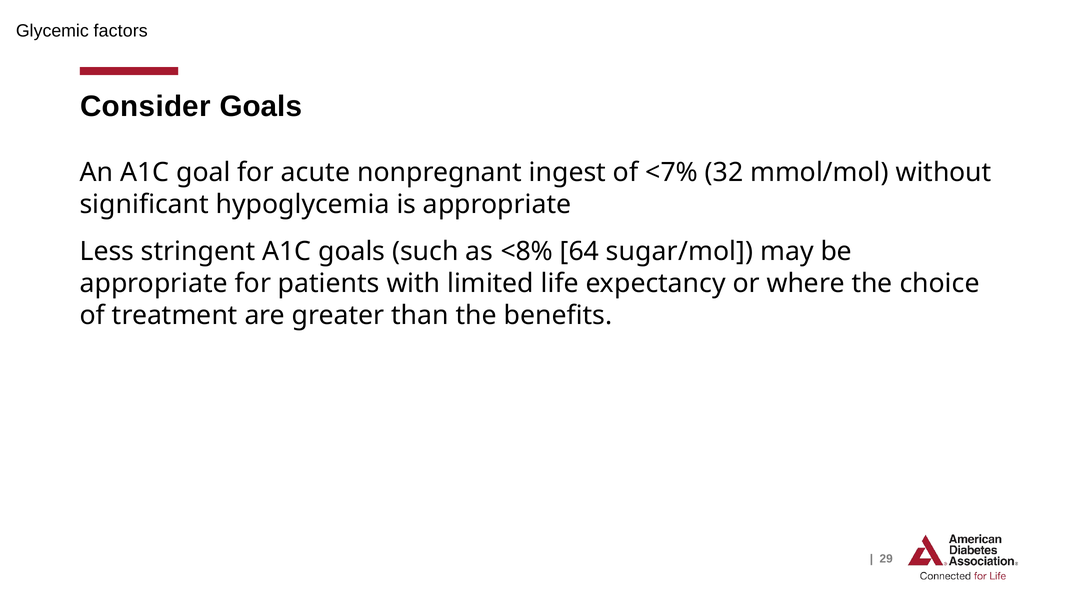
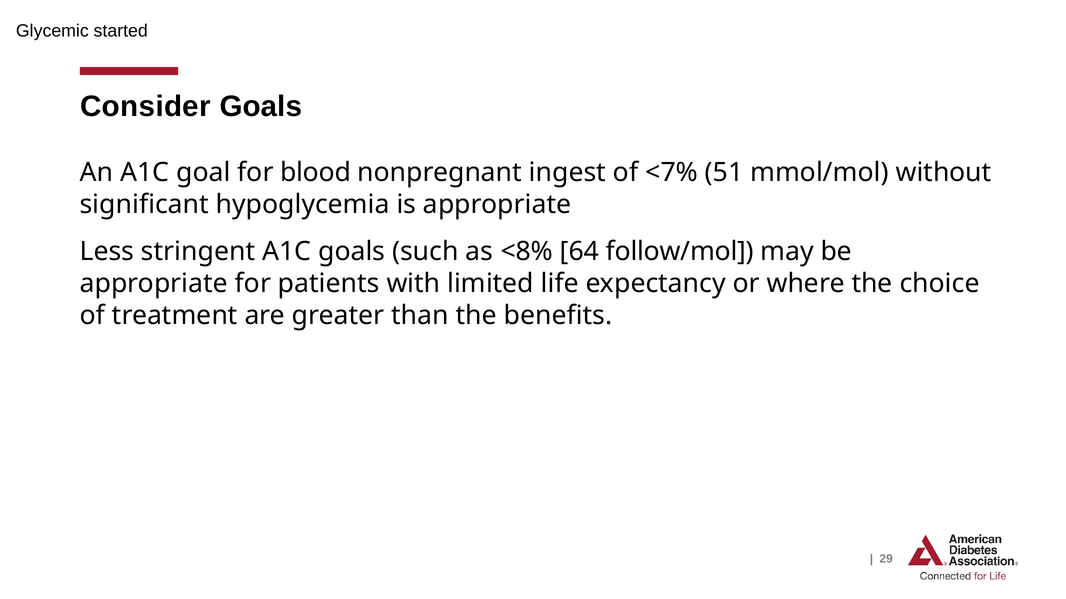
factors: factors -> started (121, 31)
acute: acute -> blood (316, 173)
32: 32 -> 51 (724, 173)
sugar/mol: sugar/mol -> follow/mol (680, 252)
